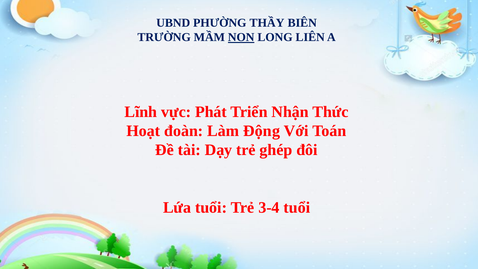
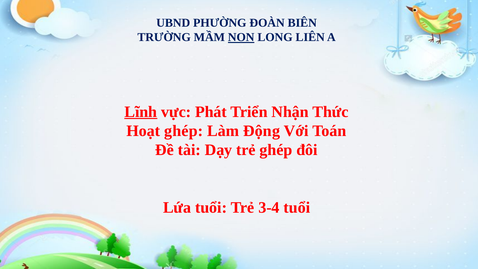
THẦY: THẦY -> ĐOÀN (267, 23)
Lĩnh underline: none -> present (141, 112)
Hoạt đoàn: đoàn -> ghép (184, 131)
